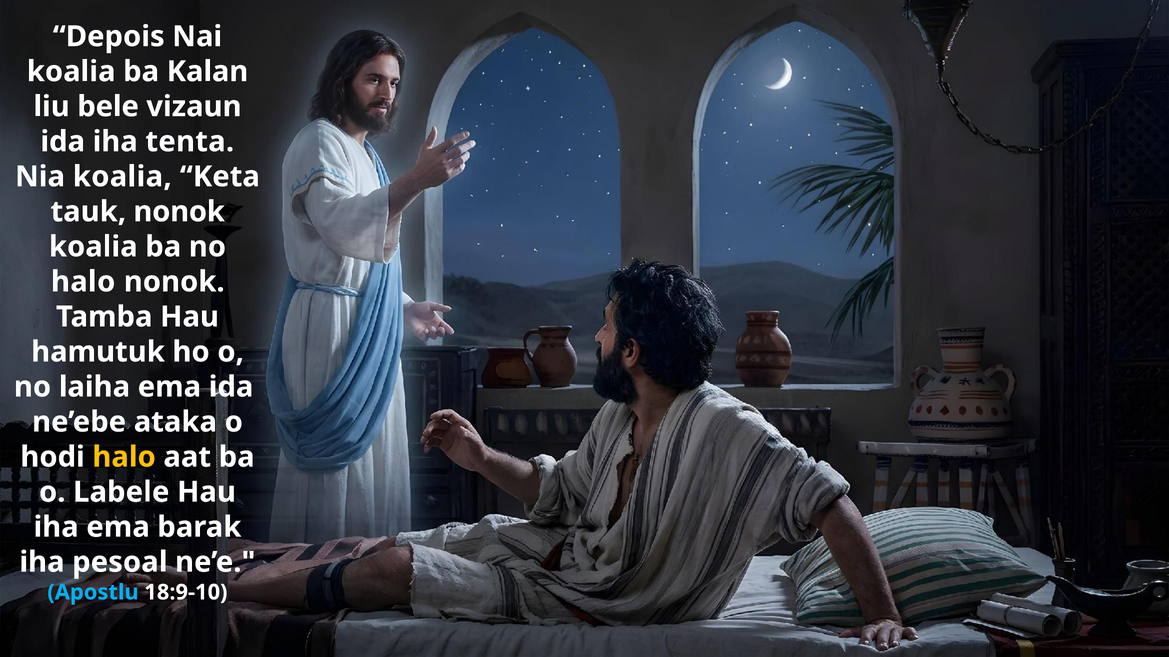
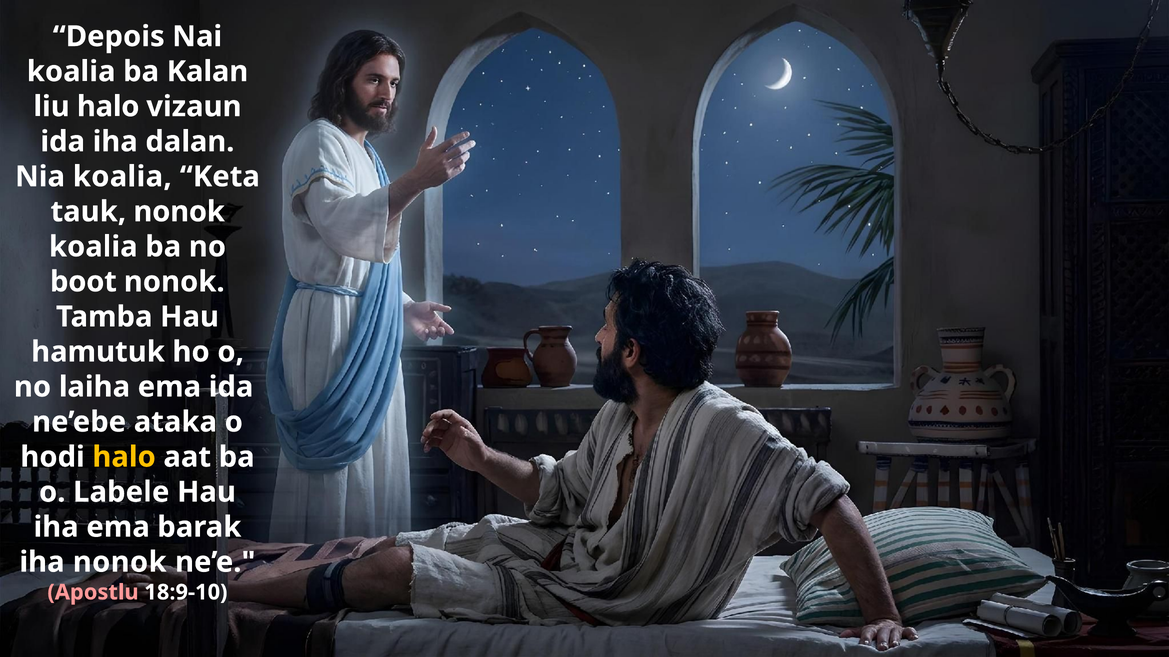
liu bele: bele -> halo (108, 107)
tenta: tenta -> dalan (190, 142)
halo: halo -> boot (83, 282)
iha pesoal: pesoal -> nonok (120, 563)
Apostlu colour: light blue -> pink (93, 593)
